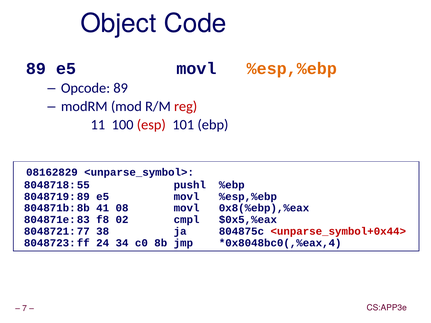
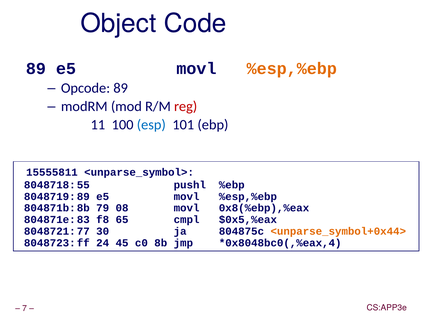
esp colour: red -> blue (151, 125)
08162829: 08162829 -> 15555811 (52, 172)
41: 41 -> 79 (103, 208)
02: 02 -> 65 (122, 220)
38: 38 -> 30 (103, 231)
<unparse_symbol+0x44> colour: red -> orange (338, 231)
34: 34 -> 45 (122, 243)
